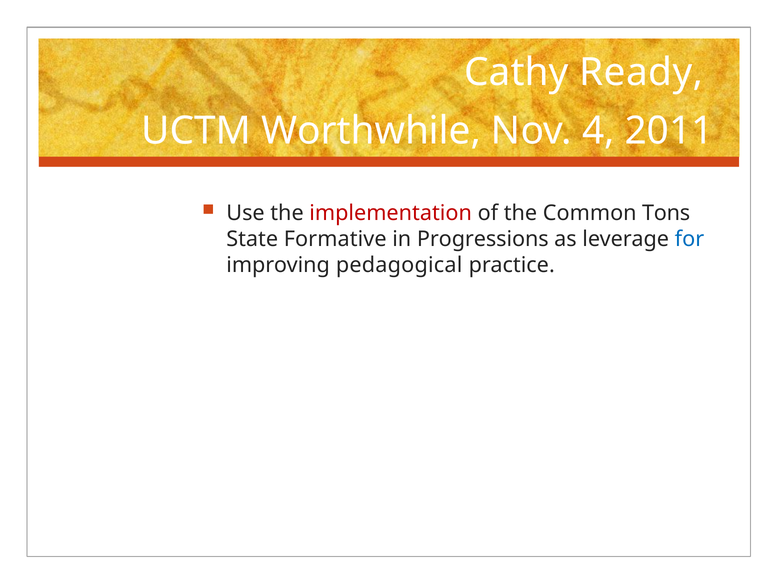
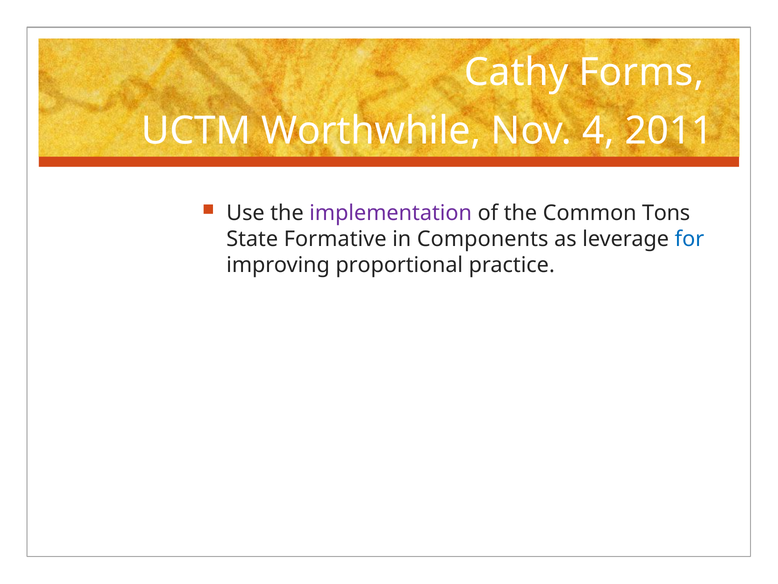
Ready: Ready -> Forms (641, 72)
implementation colour: red -> purple (391, 213)
Progressions: Progressions -> Components (483, 239)
pedagogical: pedagogical -> proportional (399, 265)
